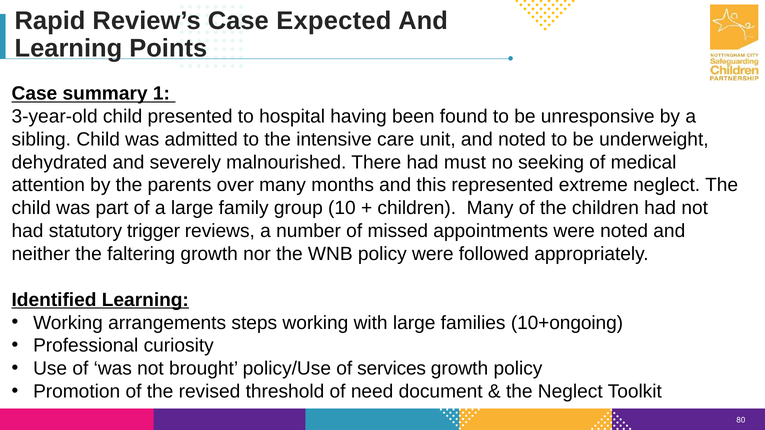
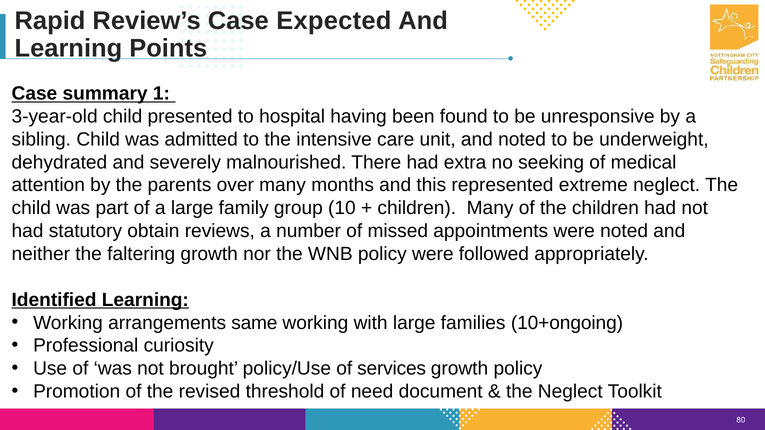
must: must -> extra (465, 162)
trigger: trigger -> obtain (153, 231)
steps: steps -> same (254, 323)
